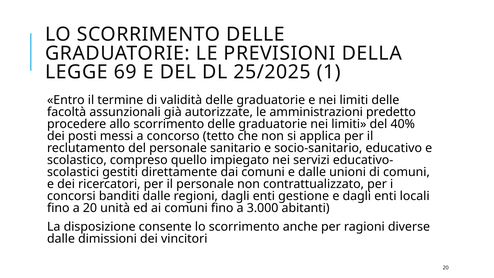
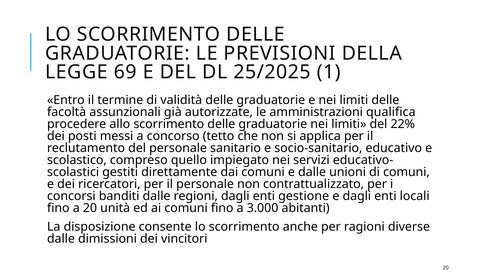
predetto: predetto -> qualifica (391, 112)
40%: 40% -> 22% (403, 124)
